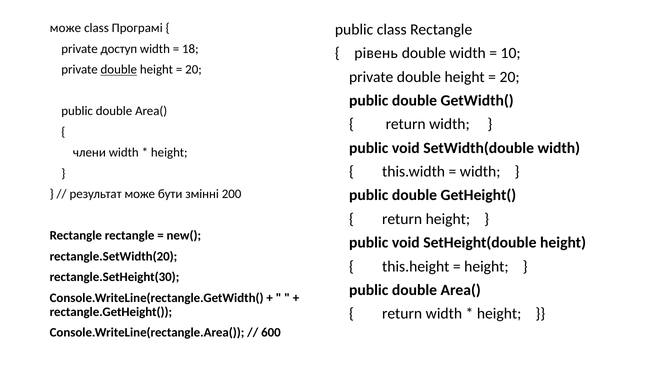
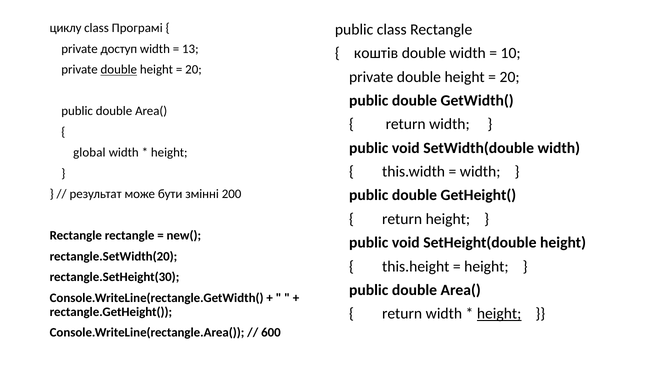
може: може -> циклу (66, 28)
18: 18 -> 13 (190, 49)
рівень: рівень -> коштів (376, 53)
члени: члени -> global (89, 152)
height underline: none -> present (499, 313)
